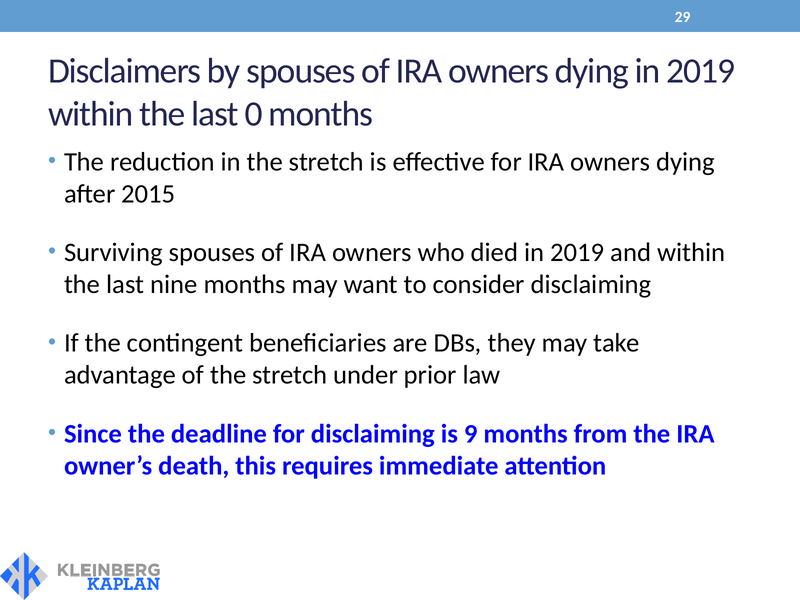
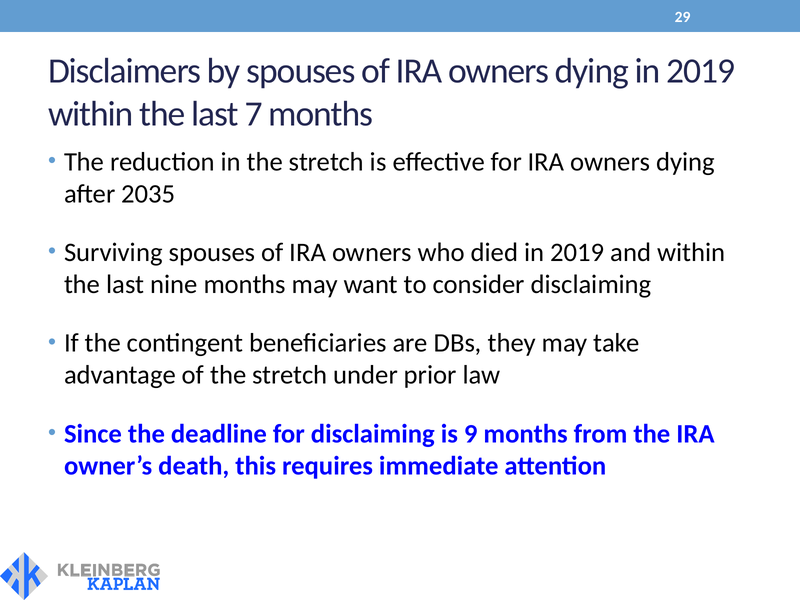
0: 0 -> 7 (254, 114)
2015: 2015 -> 2035 (148, 194)
